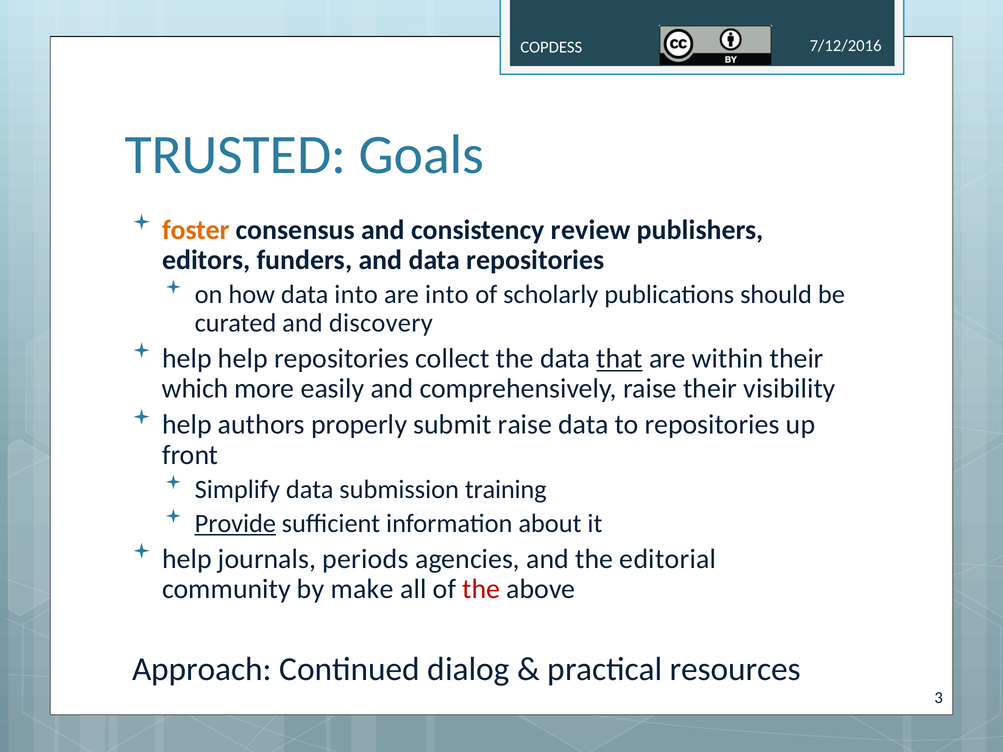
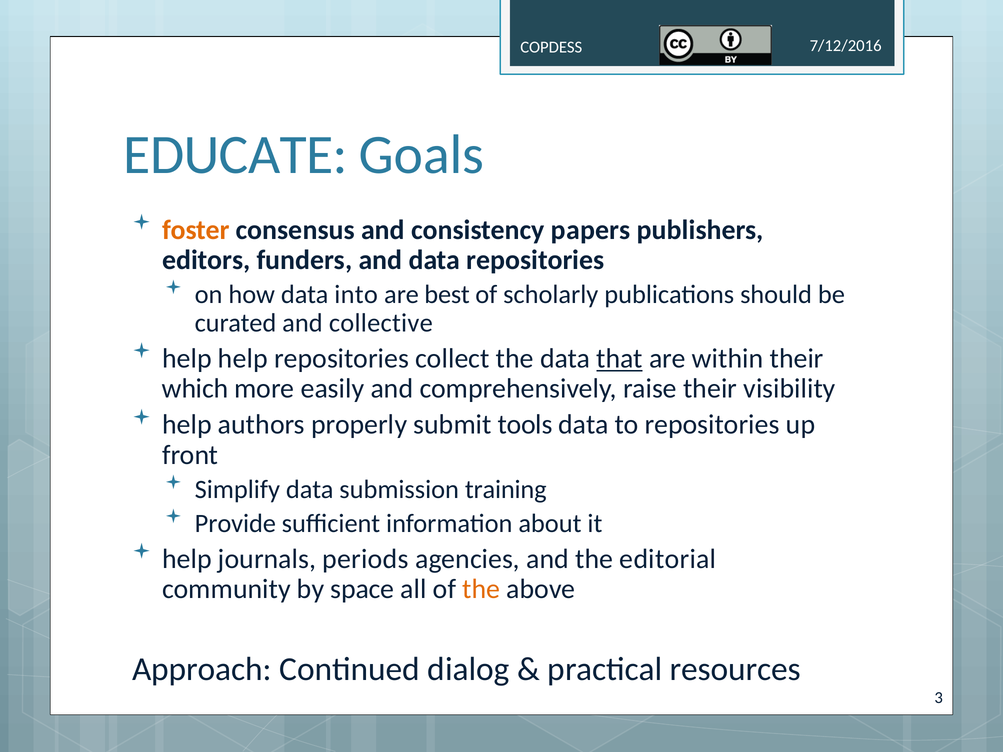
TRUSTED: TRUSTED -> EDUCATE (236, 155)
review: review -> papers (591, 230)
are into: into -> best (447, 295)
discovery: discovery -> collective (381, 323)
submit raise: raise -> tools (525, 425)
Provide underline: present -> none (235, 524)
make: make -> space (362, 589)
the colour: red -> orange (481, 589)
